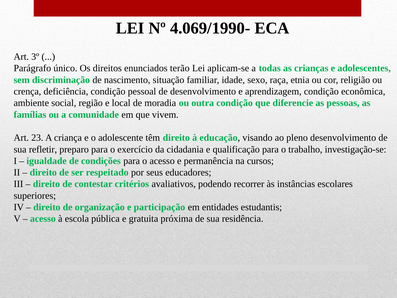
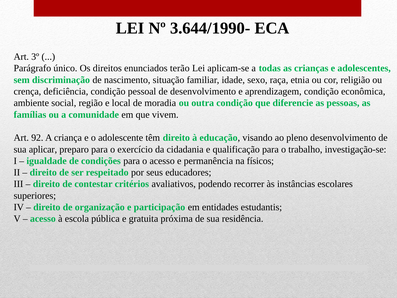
4.069/1990-: 4.069/1990- -> 3.644/1990- (210, 28)
23: 23 -> 92 (37, 138)
refletir: refletir -> aplicar (43, 149)
cursos;: cursos; -> físicos; (260, 161)
